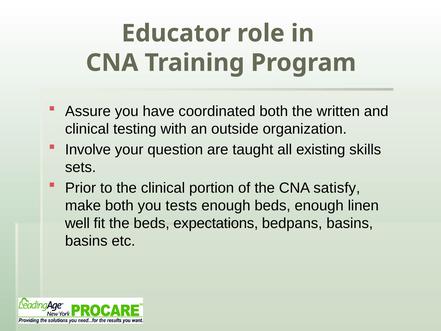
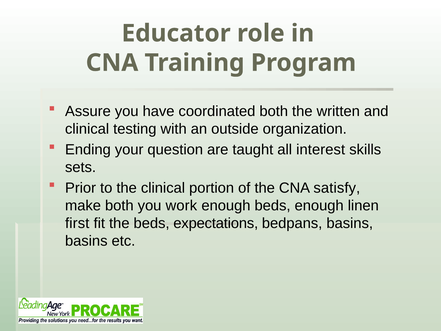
Involve: Involve -> Ending (88, 149)
existing: existing -> interest (321, 149)
tests: tests -> work (181, 205)
well: well -> first (77, 223)
